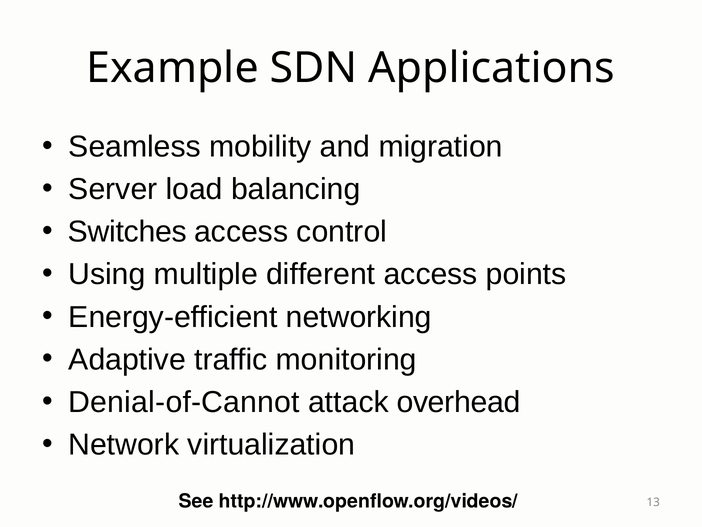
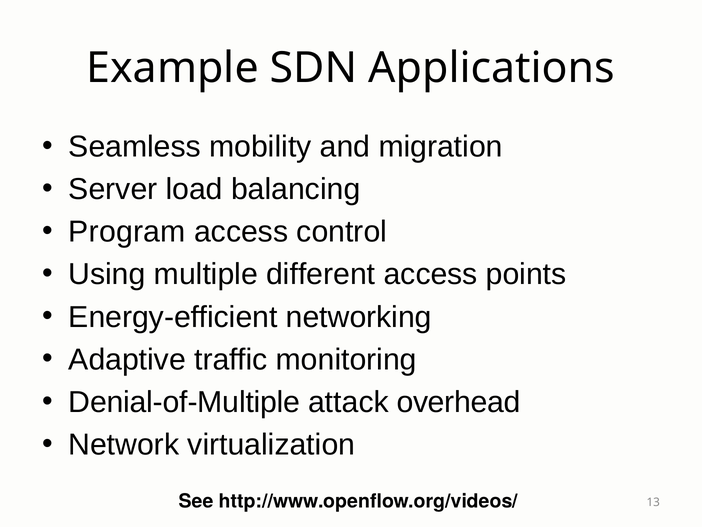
Switches: Switches -> Program (127, 232)
Denial-of-Cannot: Denial-of-Cannot -> Denial-of-Multiple (184, 402)
